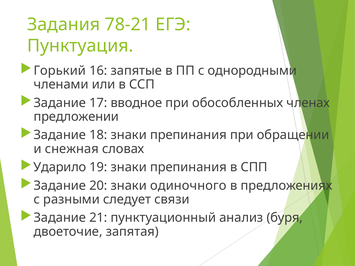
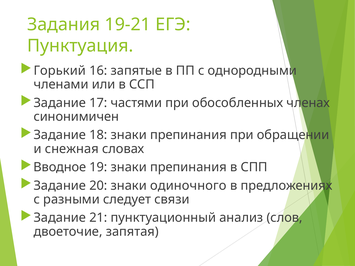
78-21: 78-21 -> 19-21 (128, 24)
вводное: вводное -> частями (136, 103)
предложении: предложении -> синонимичен (76, 117)
Ударило: Ударило -> Вводное (60, 167)
буря: буря -> слов (285, 218)
